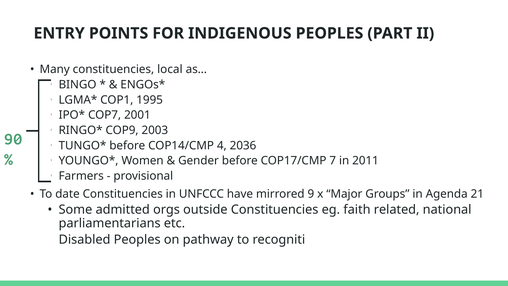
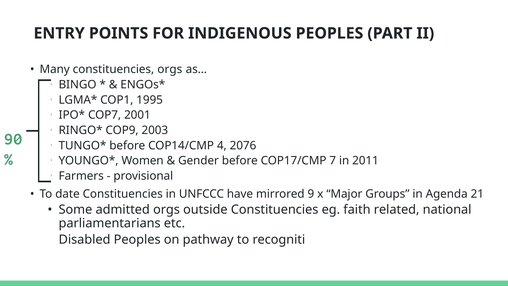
constituencies local: local -> orgs (170, 69)
2036: 2036 -> 2076 (243, 145)
